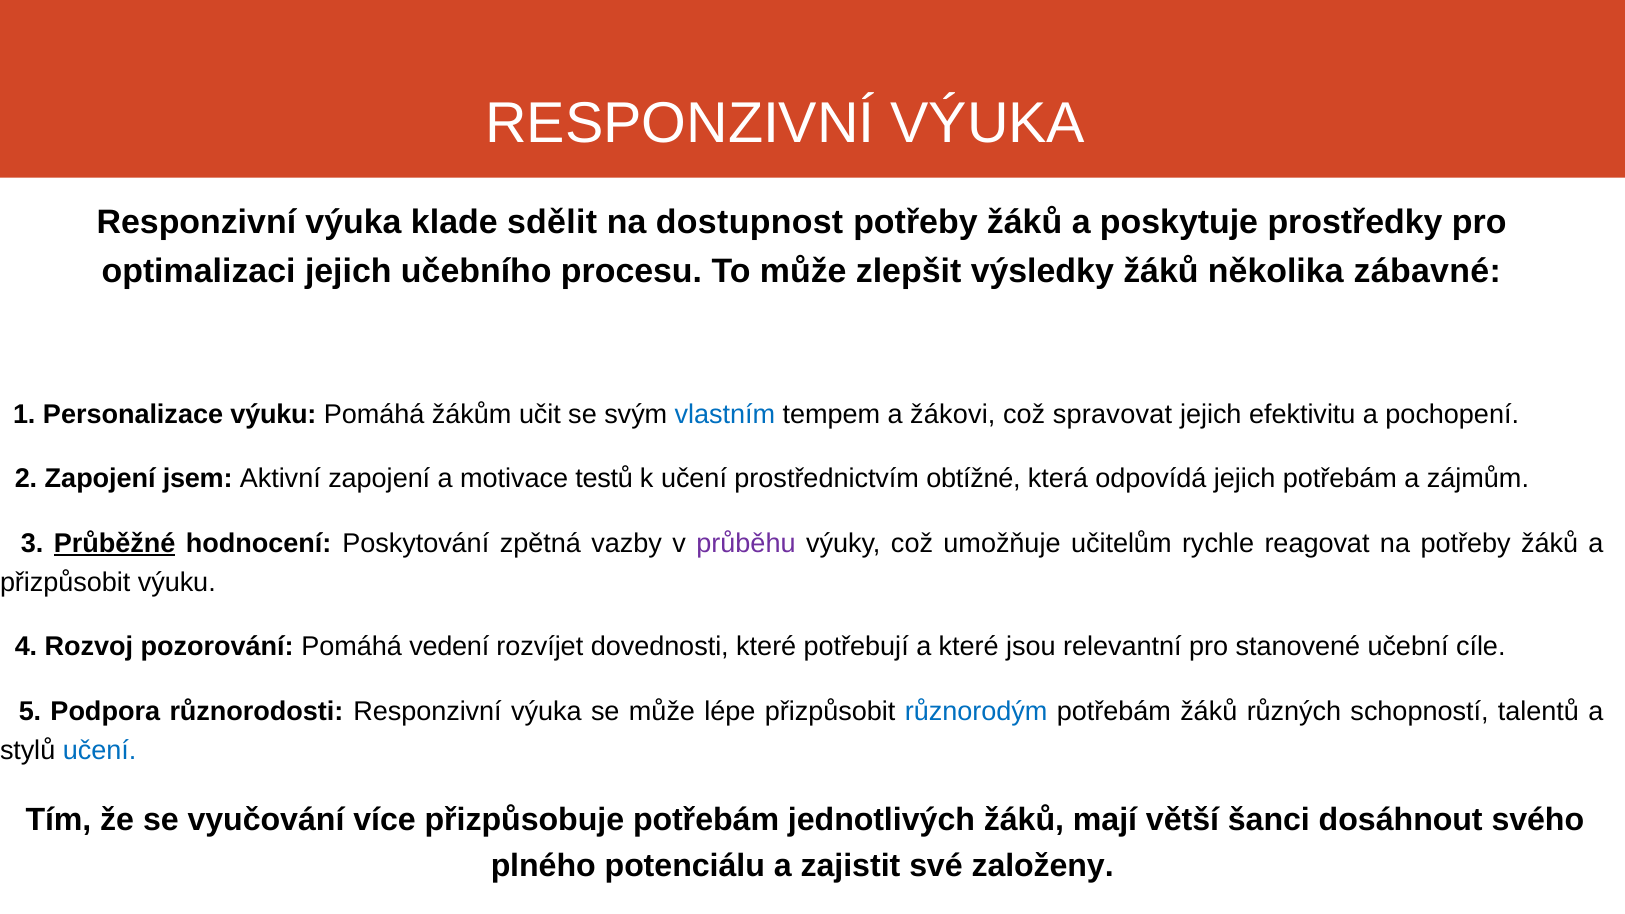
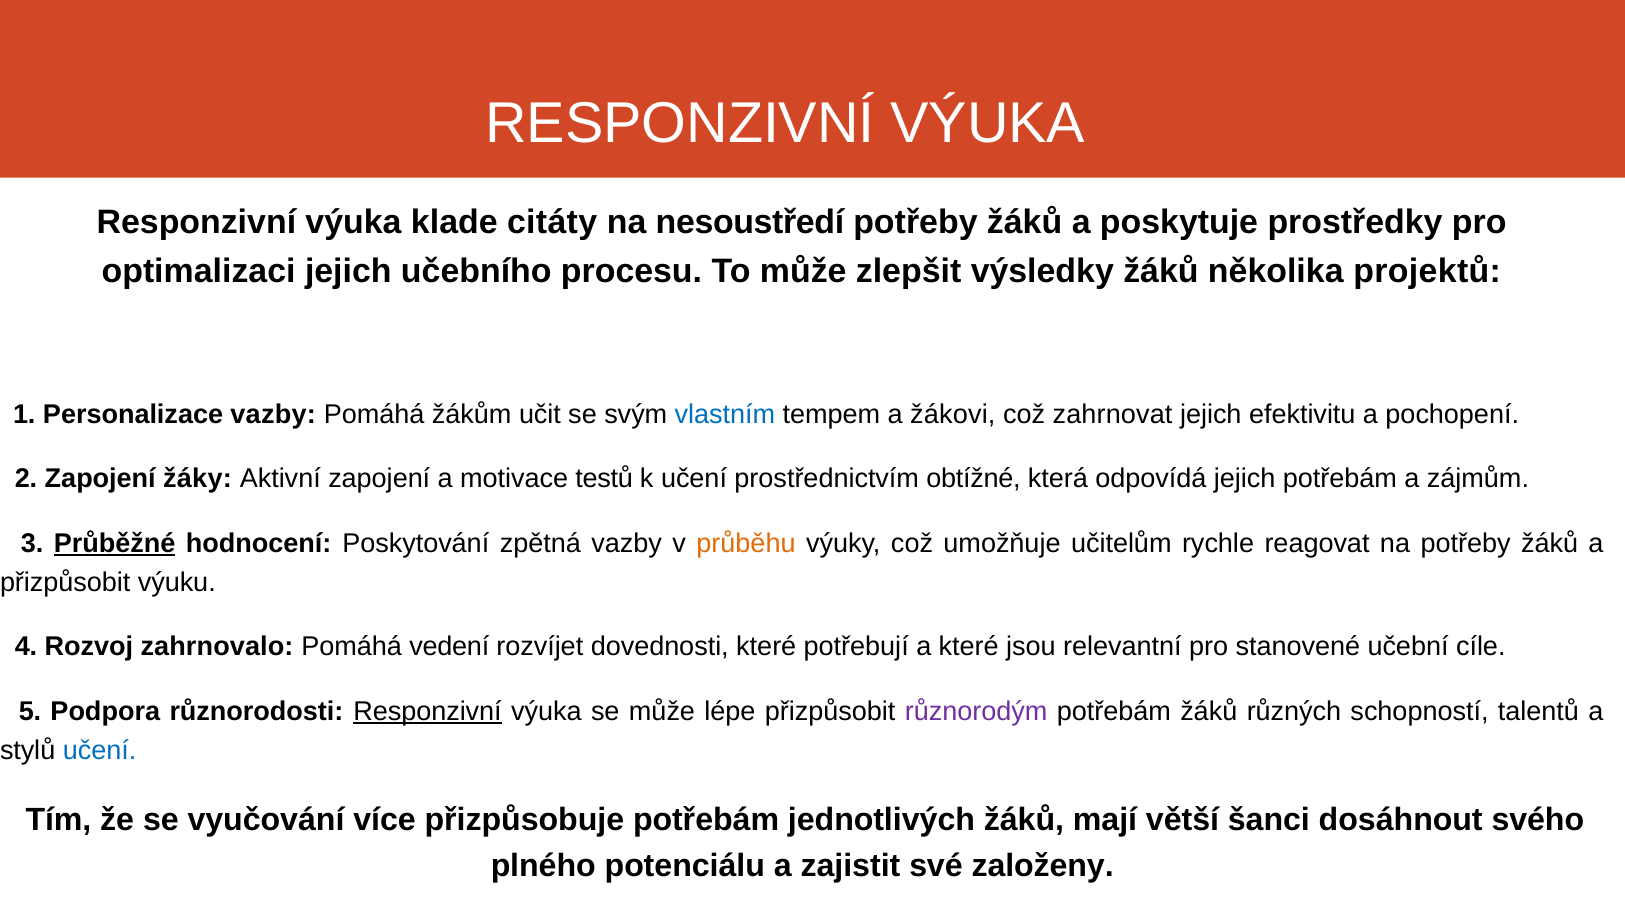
sdělit: sdělit -> citáty (552, 223)
dostupnost: dostupnost -> nesoustředí (750, 223)
zábavné: zábavné -> projektů (1427, 272)
Personalizace výuku: výuku -> vazby (273, 414)
spravovat: spravovat -> zahrnovat (1113, 414)
jsem: jsem -> žáky (197, 479)
průběhu colour: purple -> orange (746, 543)
pozorování: pozorování -> zahrnovalo (217, 647)
Responzivní underline: none -> present (428, 711)
různorodým colour: blue -> purple (976, 711)
